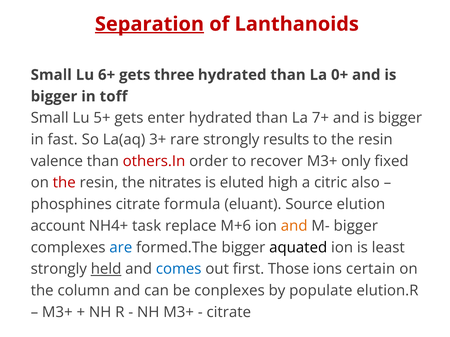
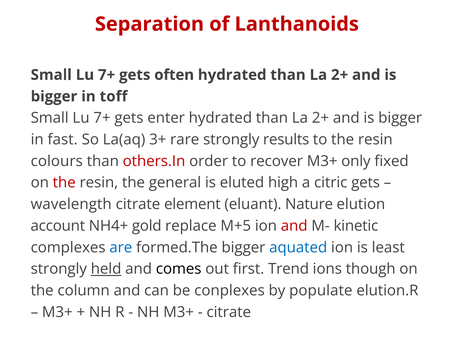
Separation underline: present -> none (149, 24)
6+: 6+ -> 7+ (107, 75)
three: three -> often (174, 75)
0+: 0+ -> 2+ (340, 75)
5+: 5+ -> 7+ (102, 118)
7+: 7+ -> 2+ (320, 118)
valence: valence -> colours (57, 161)
nitrates: nitrates -> general (175, 183)
citric also: also -> gets (366, 183)
phosphines: phosphines -> wavelength (71, 205)
formula: formula -> element (192, 205)
Source: Source -> Nature (309, 205)
task: task -> gold (147, 226)
M+6: M+6 -> M+5 (236, 226)
and colour: orange -> red (294, 226)
M- bigger: bigger -> kinetic (356, 226)
aquated colour: black -> blue (298, 248)
comes colour: blue -> black (179, 269)
Those: Those -> Trend (289, 269)
certain: certain -> though (371, 269)
